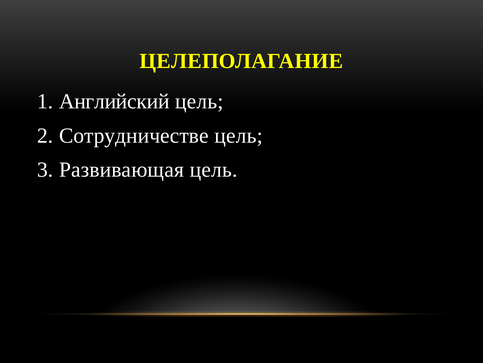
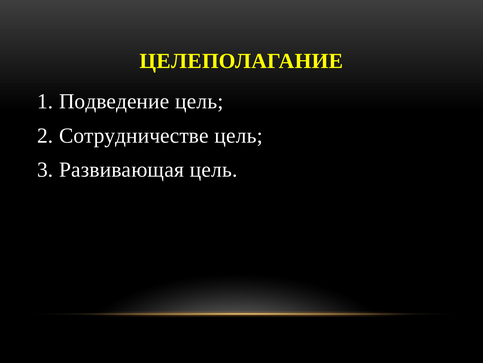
Английский: Английский -> Подведение (114, 101)
